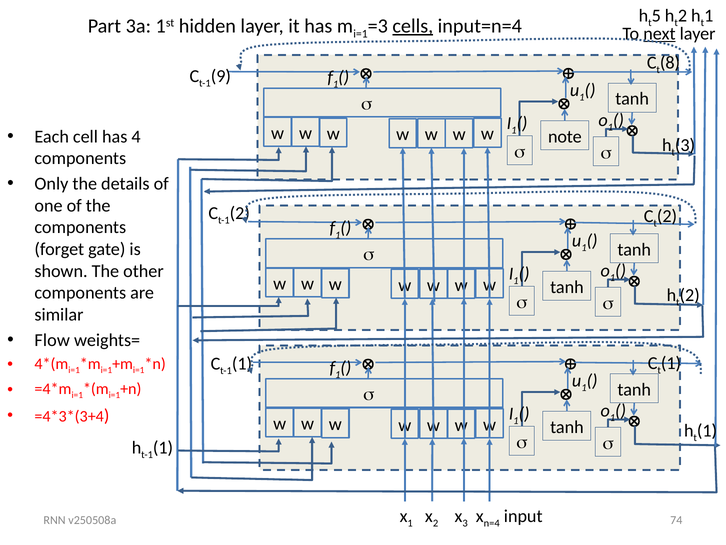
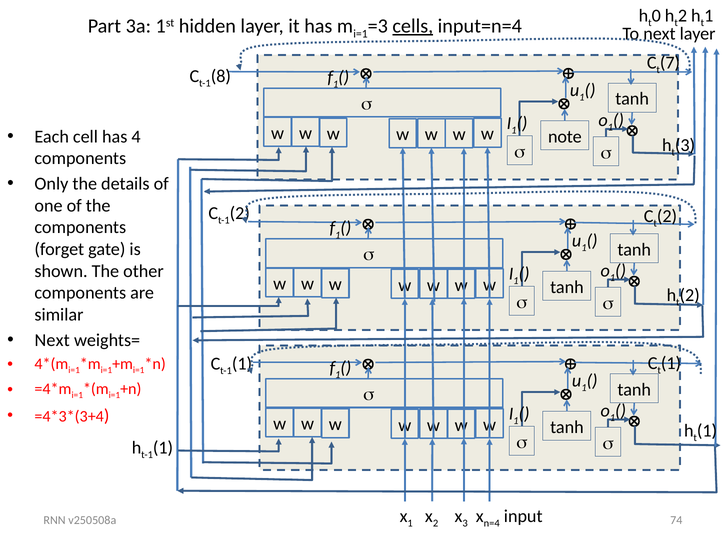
5: 5 -> 0 (656, 16)
next underline: present -> none (659, 34)
8: 8 -> 7 (670, 63)
9: 9 -> 8 (221, 76)
Flow: Flow -> Next (52, 340)
